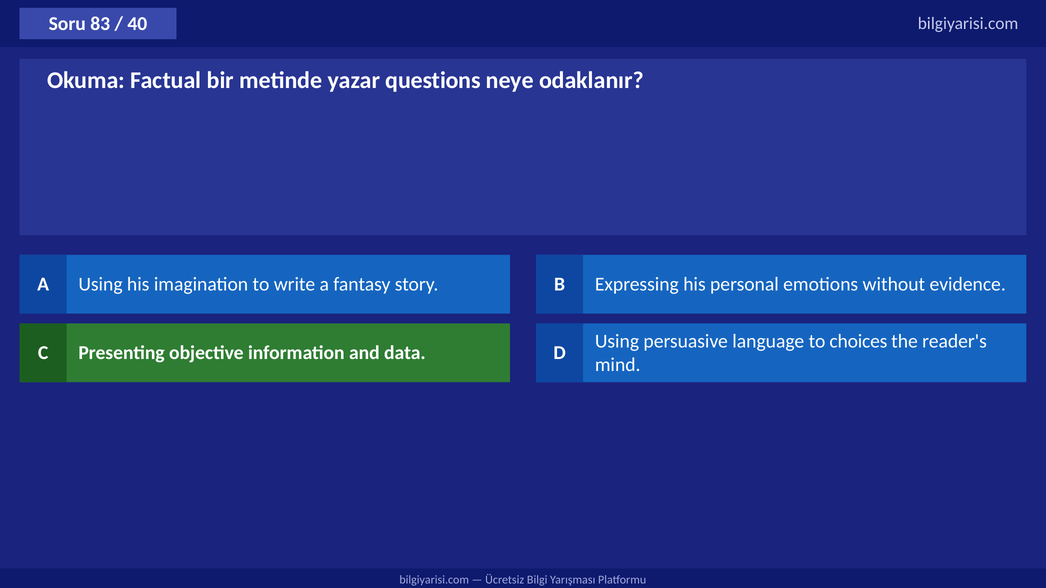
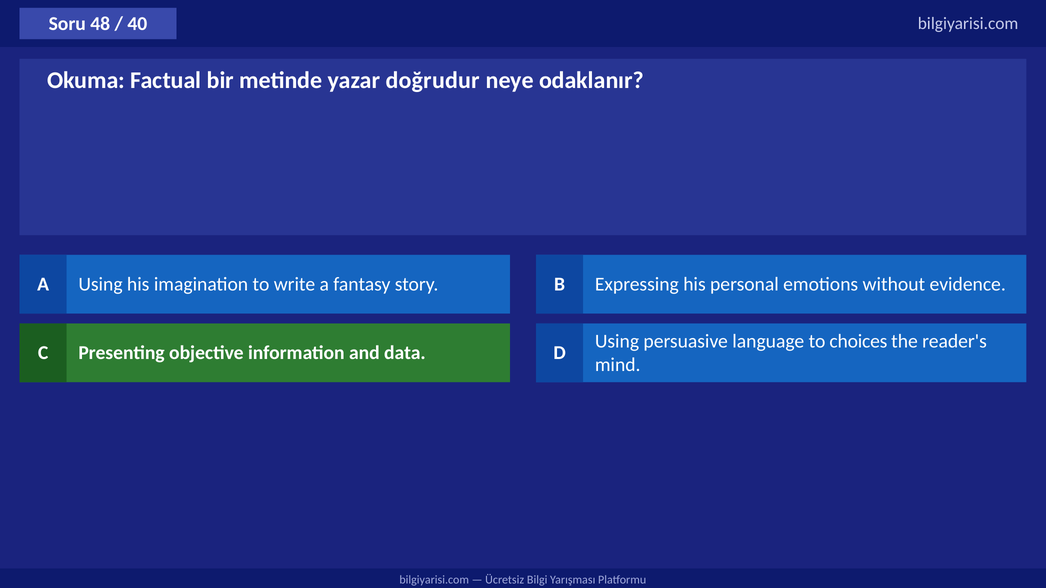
83: 83 -> 48 (100, 24)
questions: questions -> doğrudur (433, 81)
